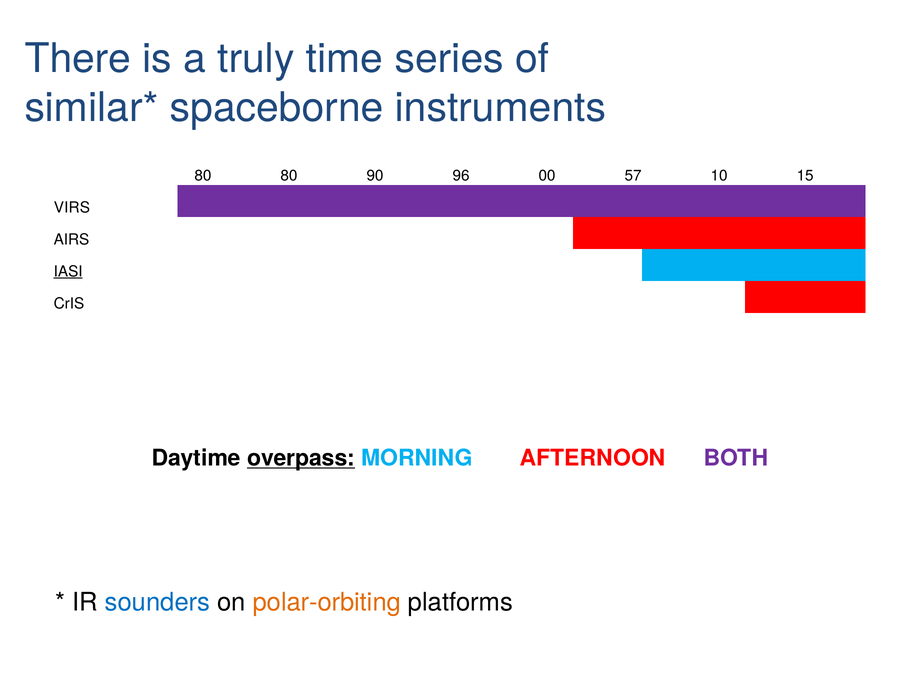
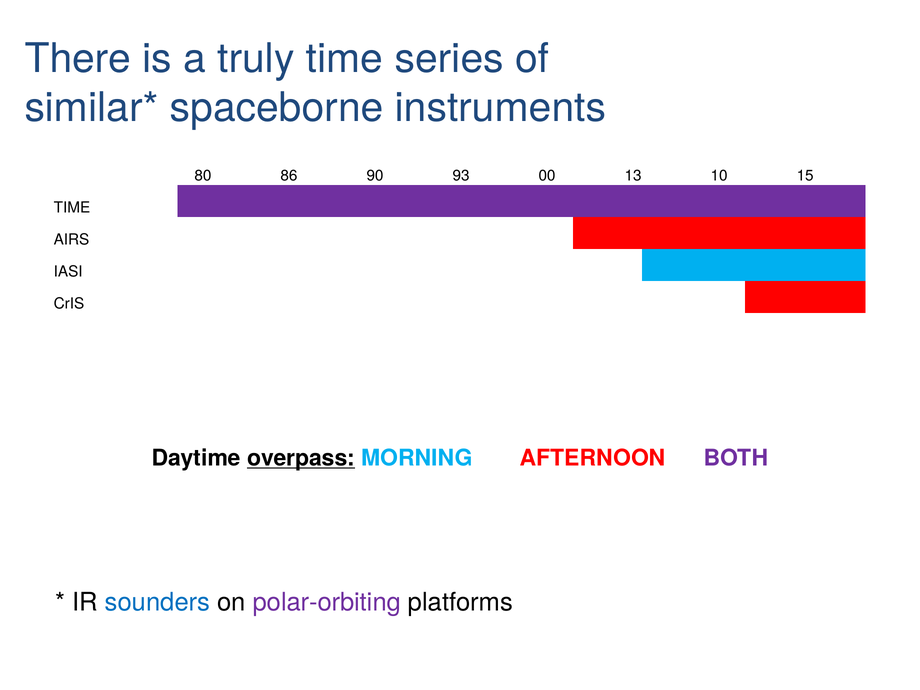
80 80: 80 -> 86 (289, 176)
96: 96 -> 93 (461, 176)
57: 57 -> 13 (633, 176)
VIRS: VIRS -> TIME (72, 208)
IASI underline: present -> none (68, 272)
polar-orbiting colour: orange -> purple (327, 602)
